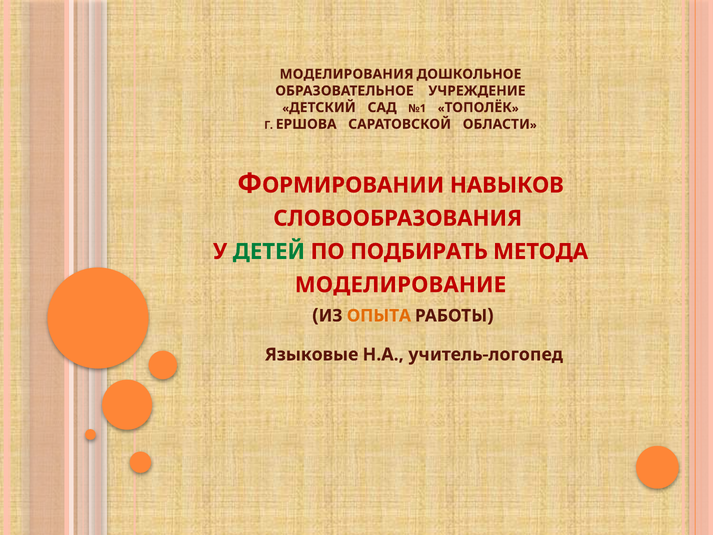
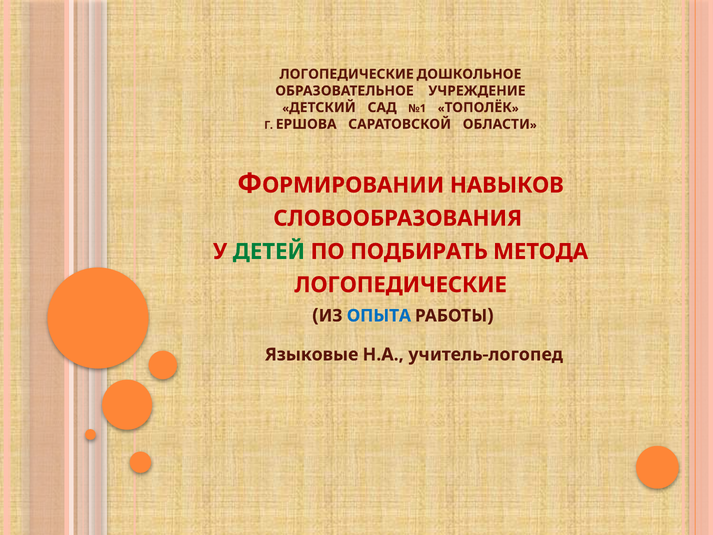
МОДЕЛИРОВАНИЯ: МОДЕЛИРОВАНИЯ -> ЛОГОПЕДИЧЕСКИЕ (347, 74)
МОДЕЛИРОВАНИЕ: МОДЕЛИРОВАНИЕ -> ЛОГОПЕДИЧЕСКИЕ (401, 285)
ОПЫТА colour: orange -> blue (379, 316)
